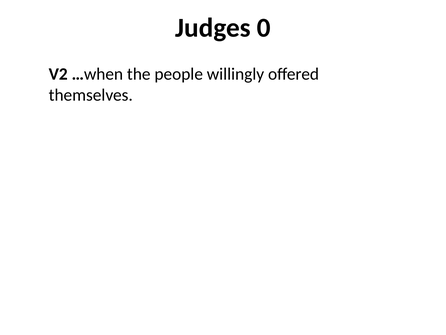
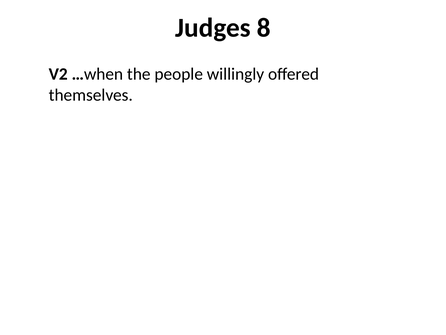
0: 0 -> 8 (264, 28)
